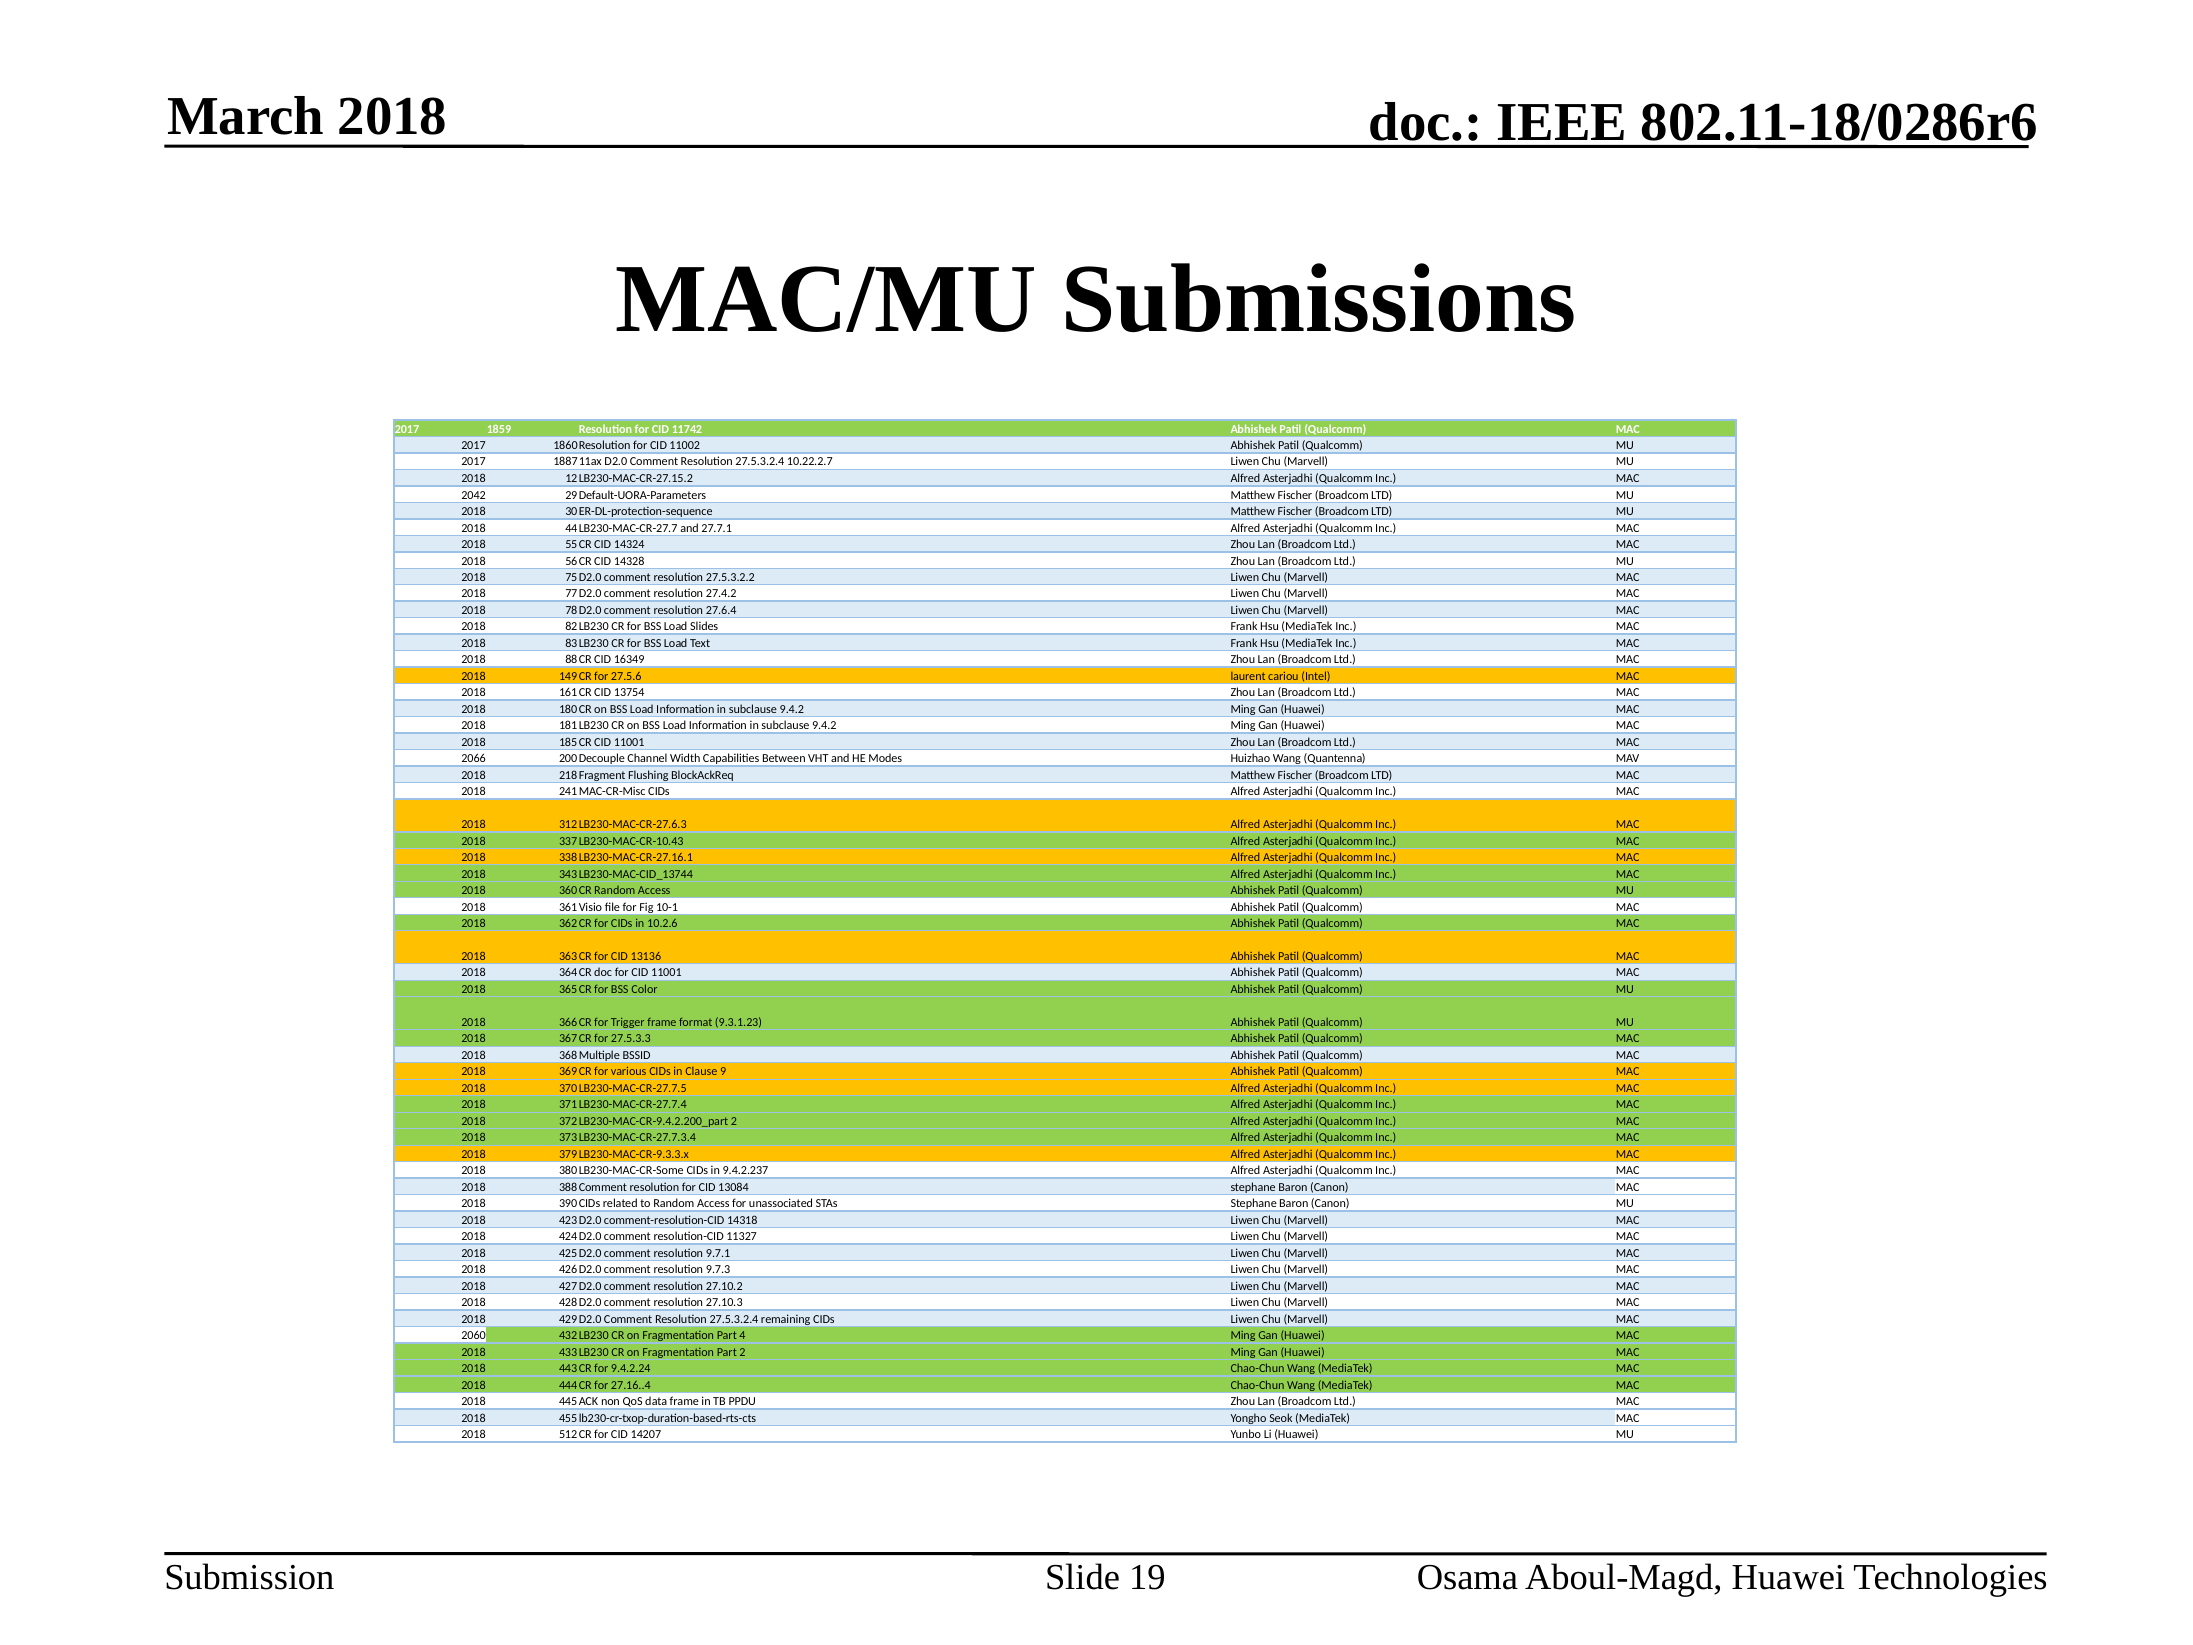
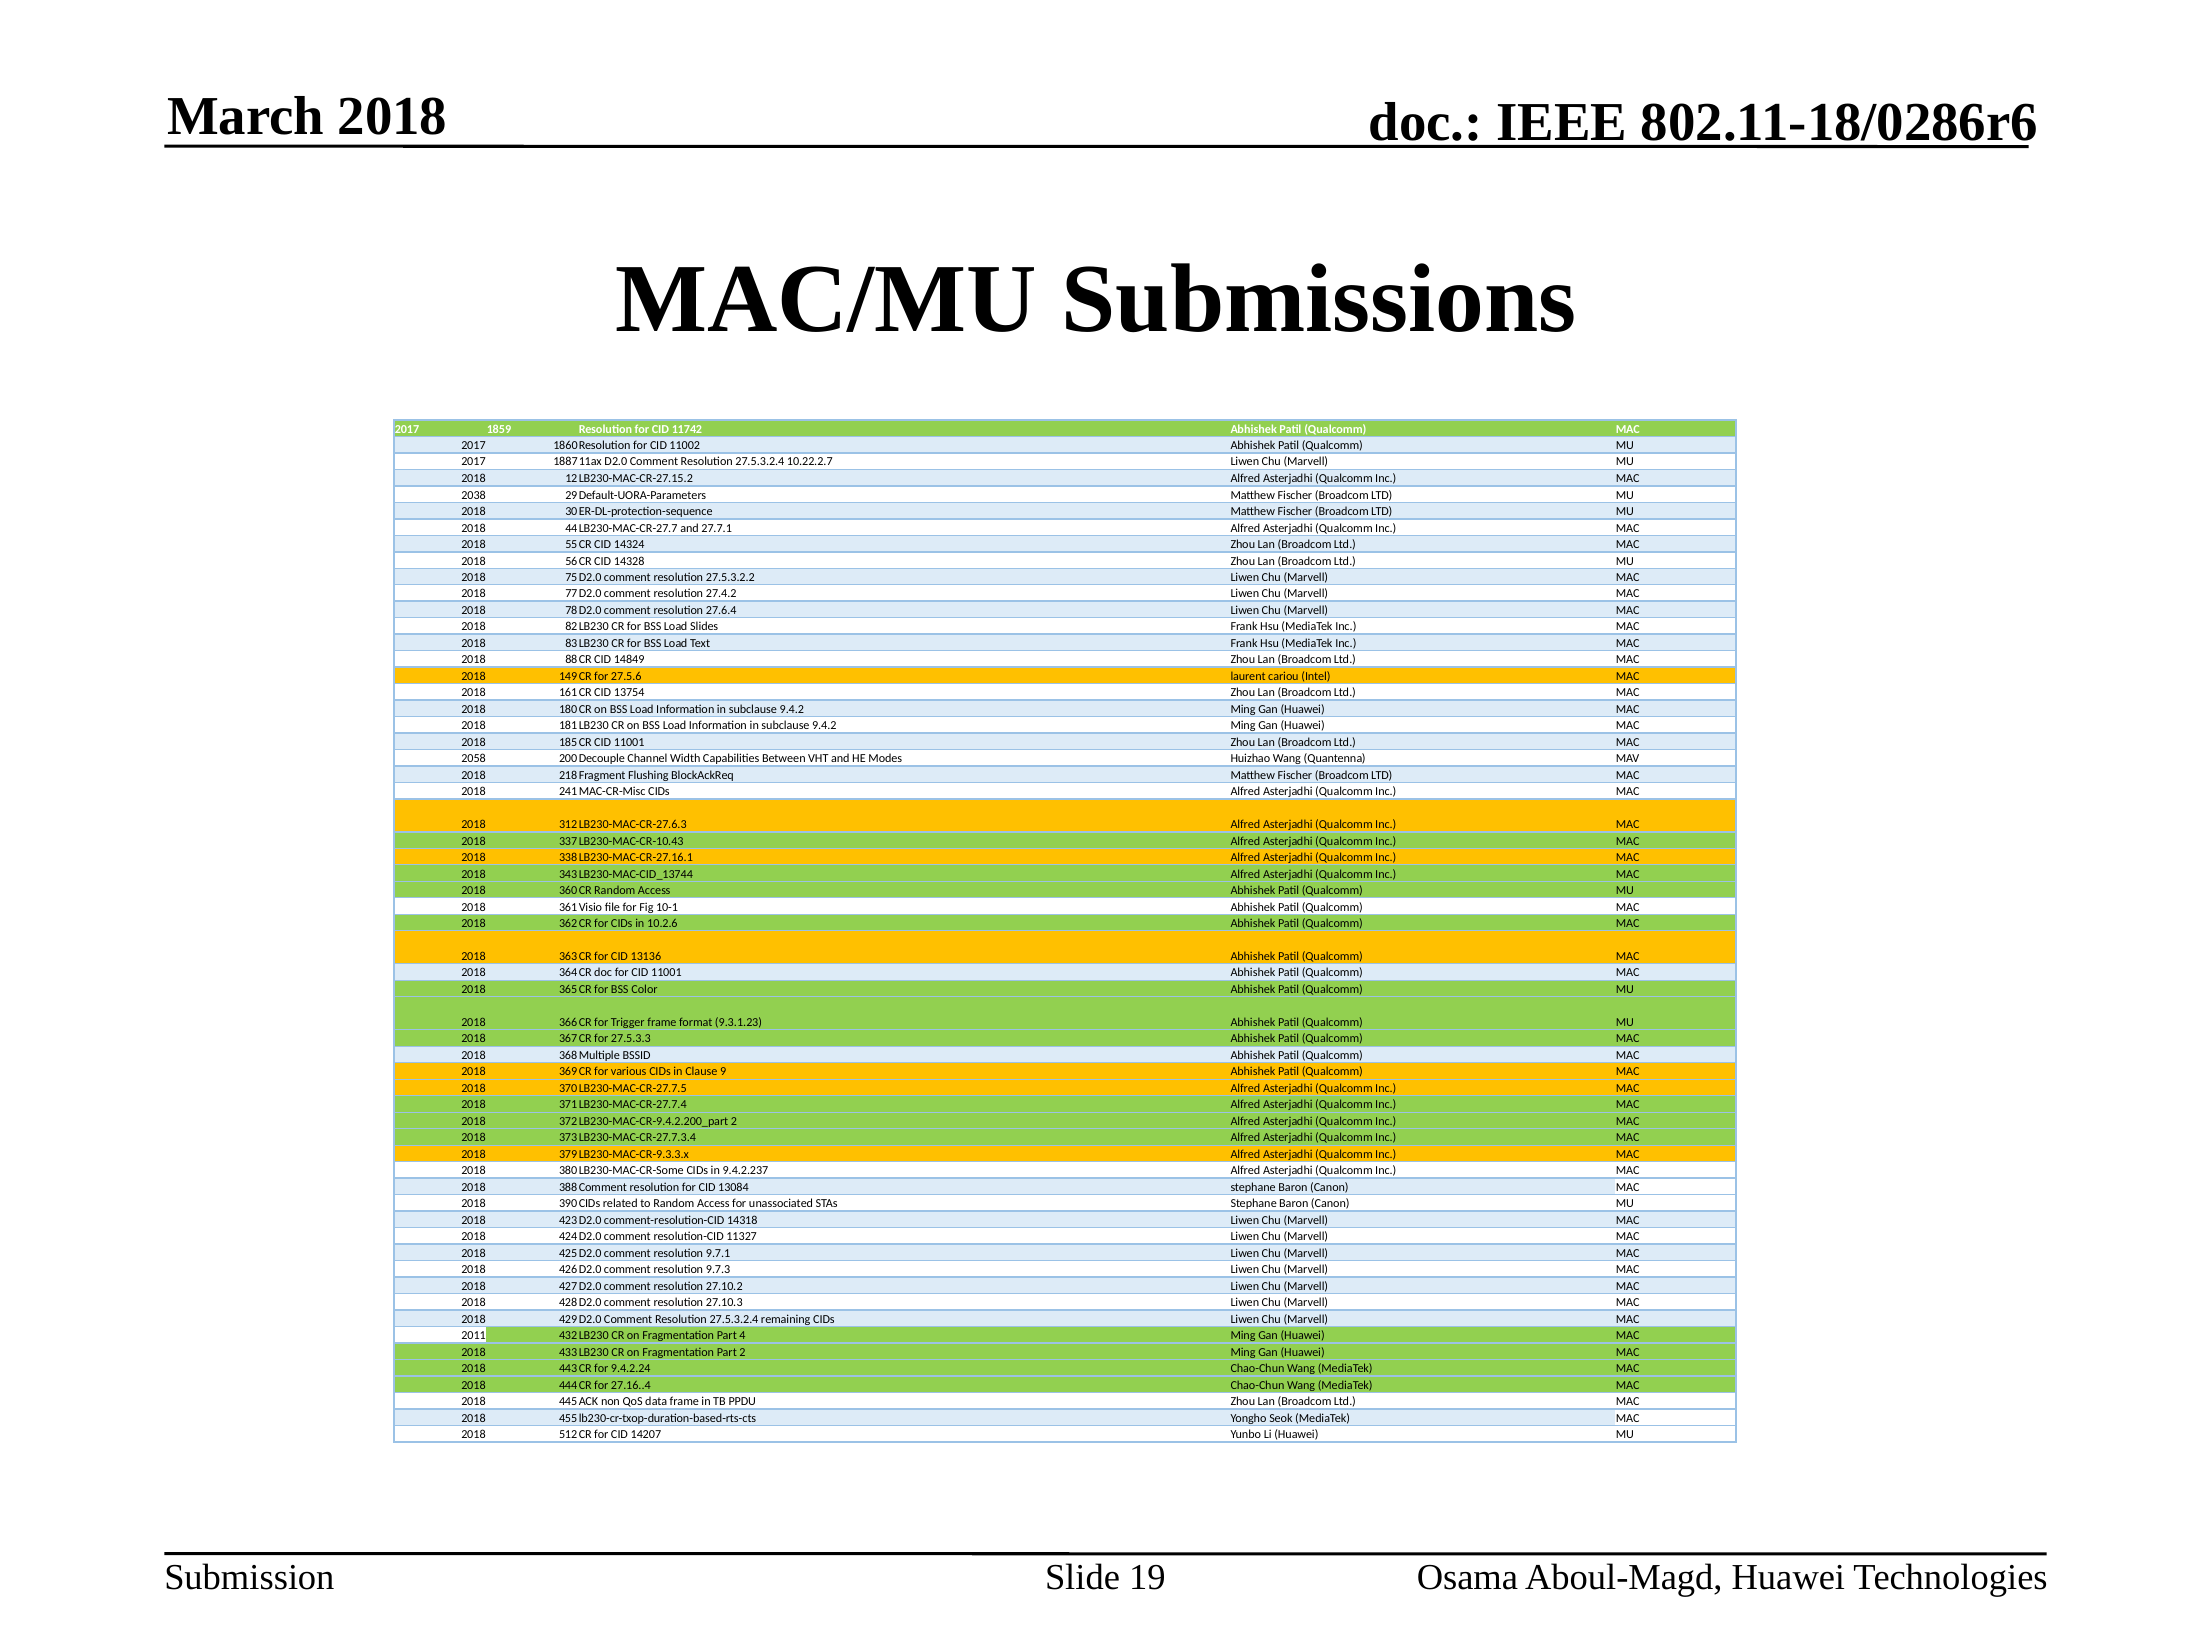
2042: 2042 -> 2038 (474, 495)
16349: 16349 -> 14849 (629, 659)
2066: 2066 -> 2058 (474, 758)
2060: 2060 -> 2011 (474, 1336)
